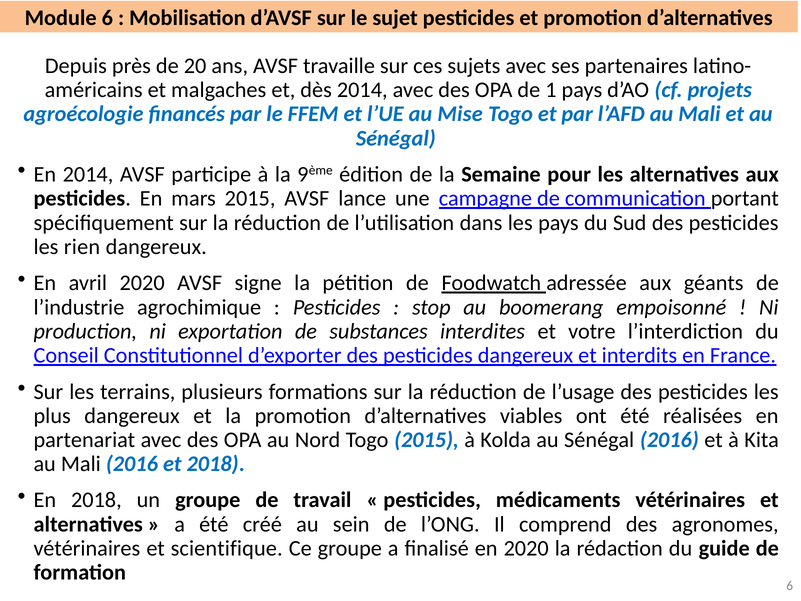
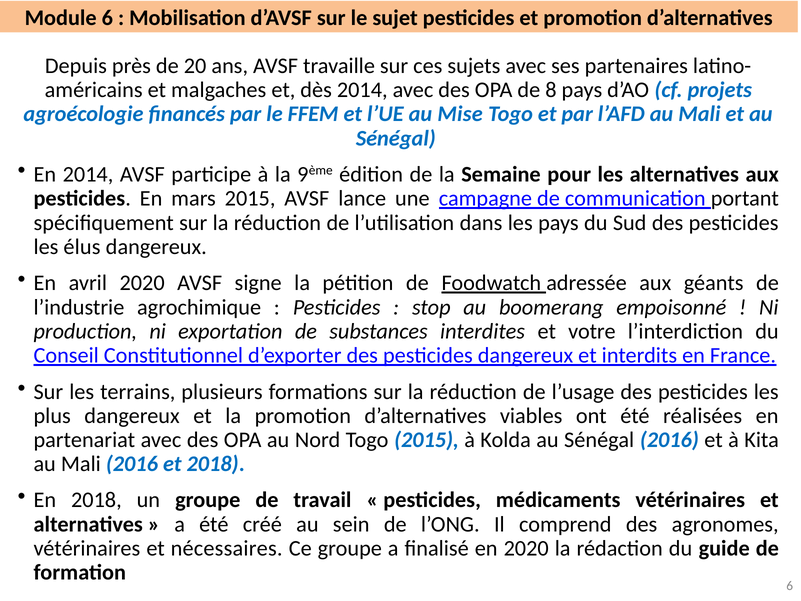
1: 1 -> 8 (551, 90)
rien: rien -> élus (82, 247)
scientifique: scientifique -> nécessaires (227, 548)
